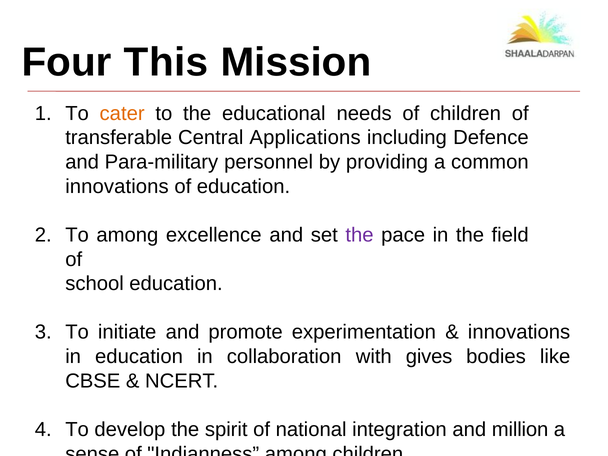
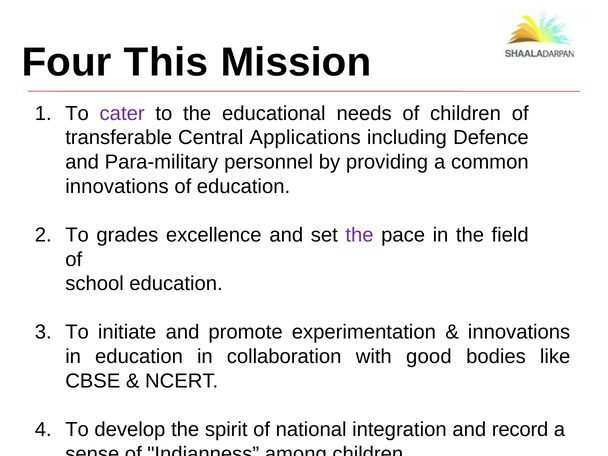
cater colour: orange -> purple (122, 113)
To among: among -> grades (127, 235)
gives: gives -> good (429, 357)
million: million -> record (520, 430)
